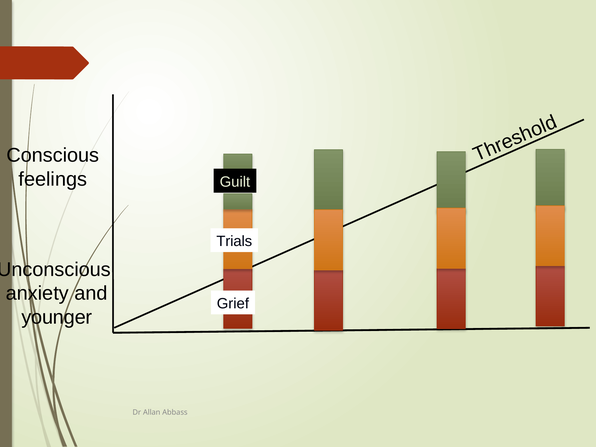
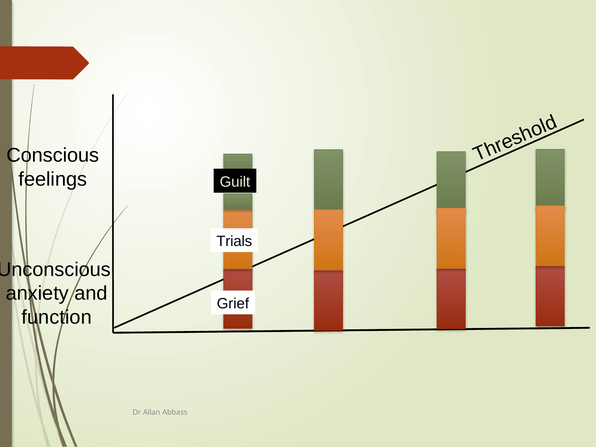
younger: younger -> function (57, 317)
